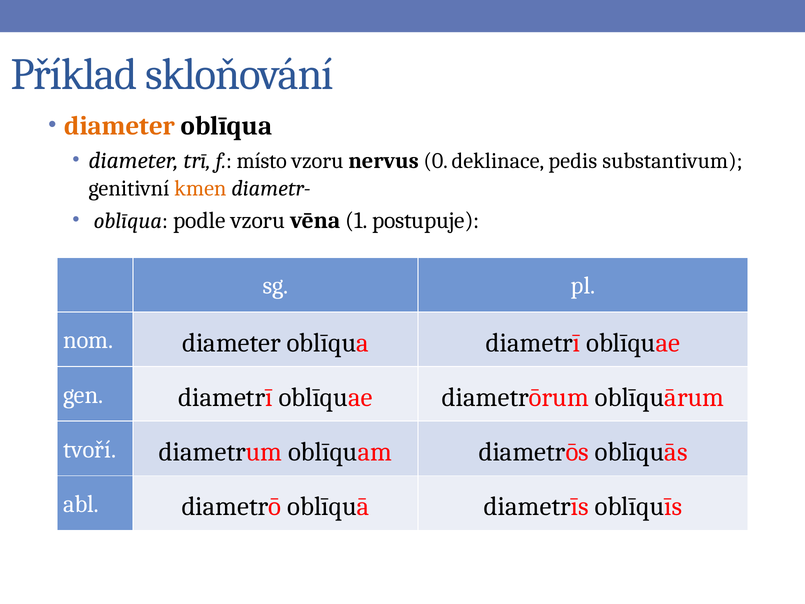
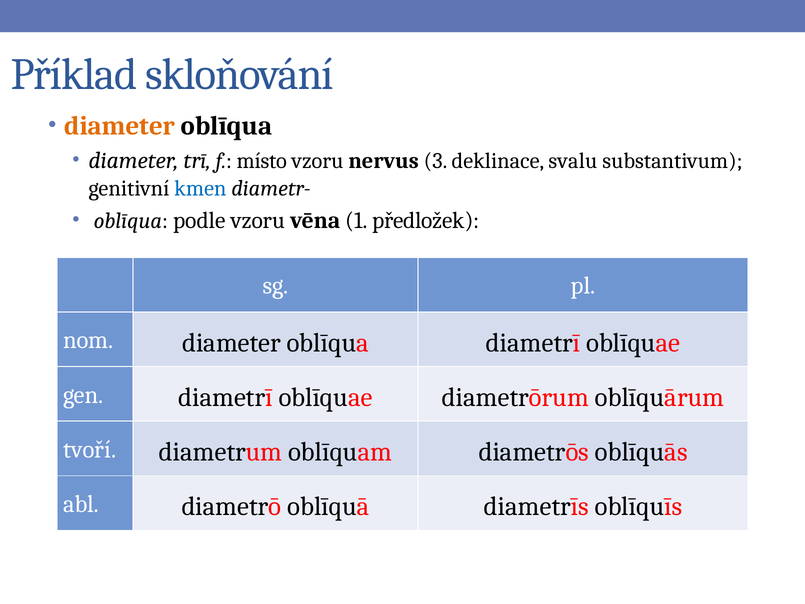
0: 0 -> 3 (435, 161)
pedis: pedis -> svalu (573, 161)
kmen colour: orange -> blue (200, 188)
postupuje: postupuje -> předložek (426, 220)
